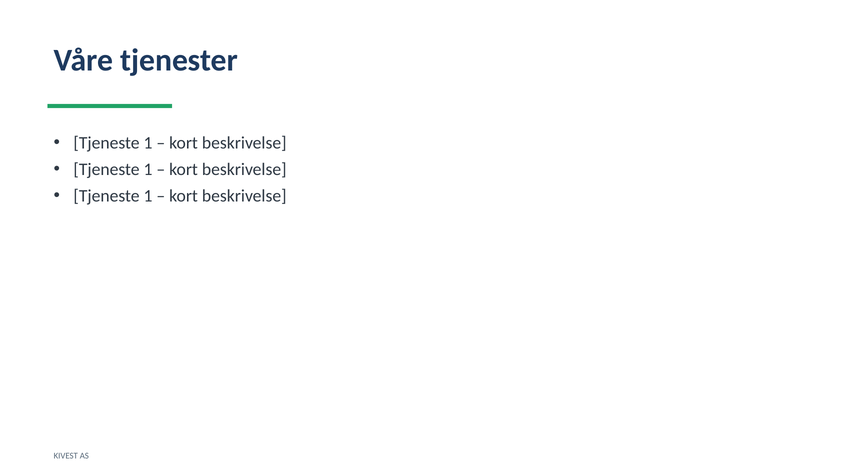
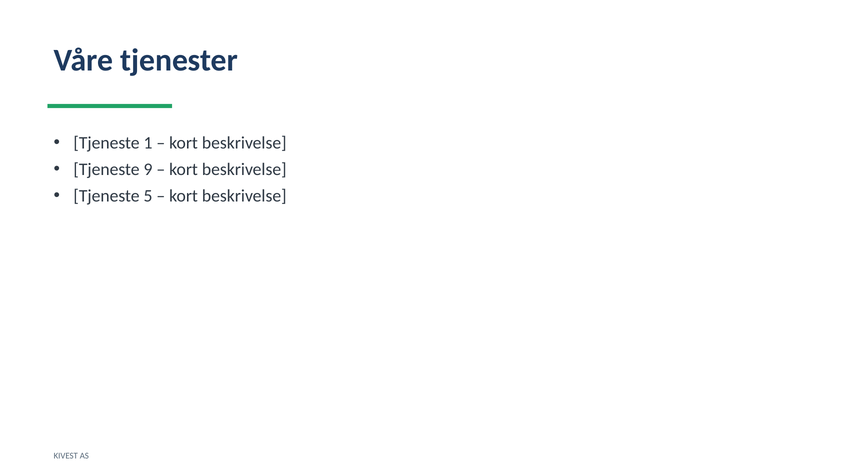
1: 1 -> 9 (148, 169)
1: 1 -> 5 (148, 196)
